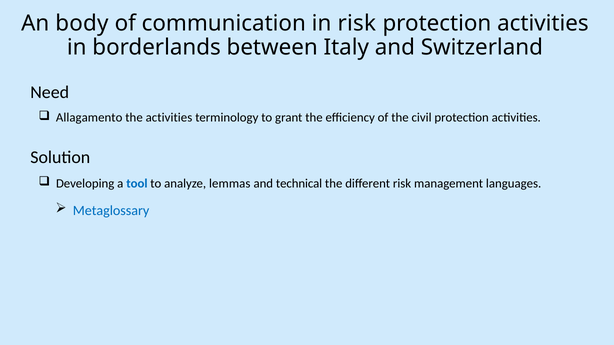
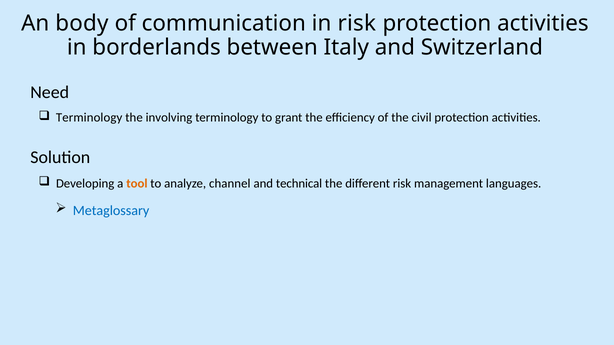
Allagamento: Allagamento -> Terminology (89, 118)
the activities: activities -> involving (169, 118)
tool colour: blue -> orange (137, 184)
lemmas: lemmas -> channel (230, 184)
